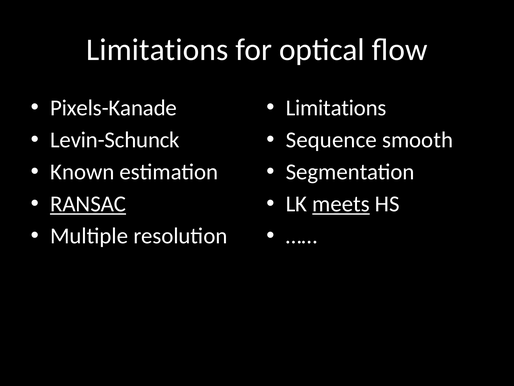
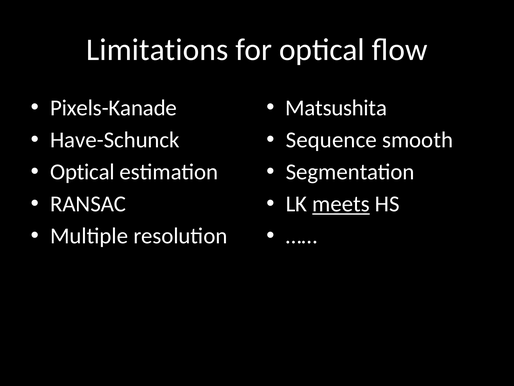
Limitations: Limitations -> Matsushita (336, 108)
Levin-Schunck: Levin-Schunck -> Have-Schunck (115, 140)
Known: Known -> Optical (82, 172)
RANSAC underline: present -> none (88, 204)
